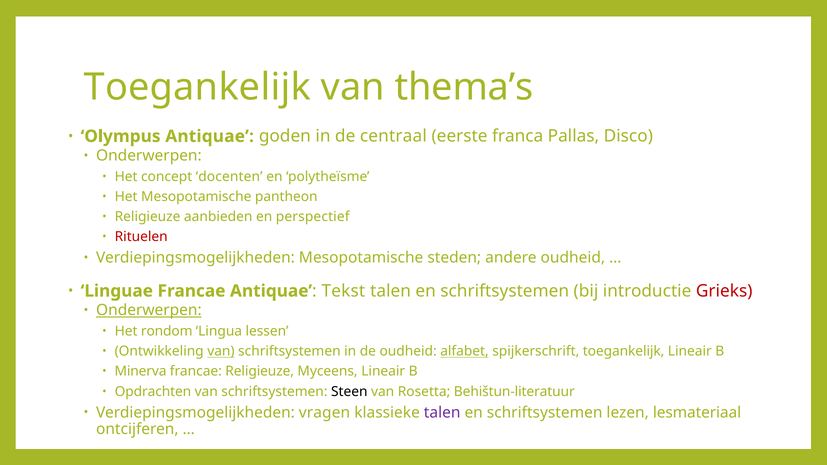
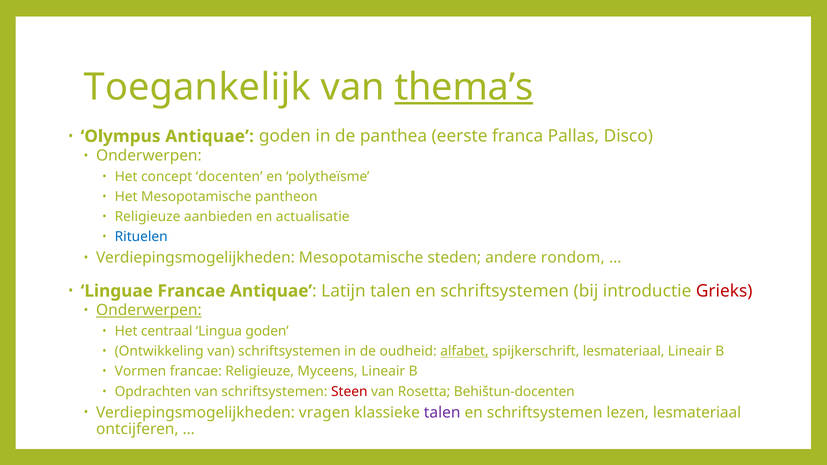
thema’s underline: none -> present (464, 87)
centraal: centraal -> panthea (393, 136)
perspectief: perspectief -> actualisatie (313, 217)
Rituelen colour: red -> blue (141, 237)
andere oudheid: oudheid -> rondom (573, 258)
Tekst: Tekst -> Latijn (343, 291)
rondom: rondom -> centraal (167, 331)
Lingua lessen: lessen -> goden (267, 331)
van underline: present -> none (221, 352)
spijkerschrift toegankelijk: toegankelijk -> lesmateriaal (624, 352)
Minerva: Minerva -> Vormen (140, 372)
Steen colour: black -> red (349, 392)
Behištun-literatuur: Behištun-literatuur -> Behištun-docenten (514, 392)
